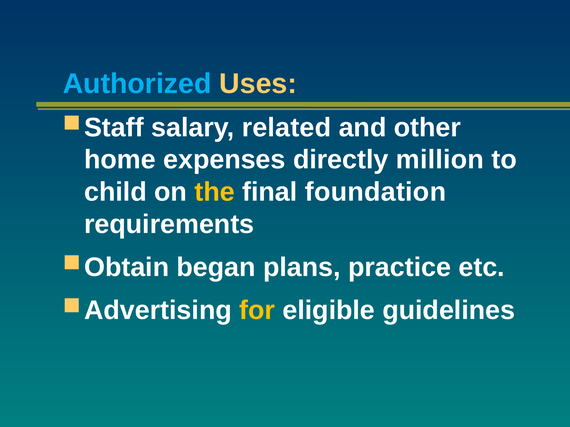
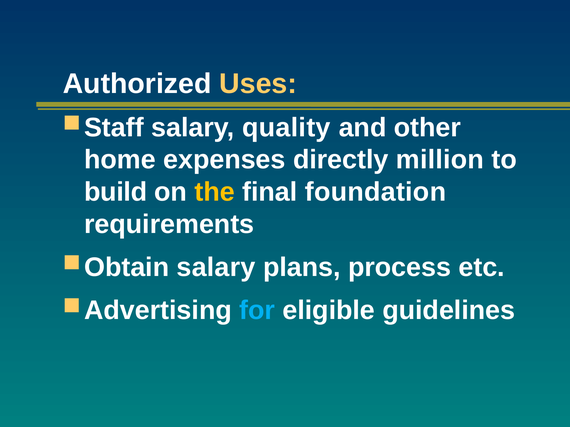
Authorized colour: light blue -> white (137, 84)
related: related -> quality (286, 128)
child: child -> build (116, 192)
began: began -> salary (216, 268)
practice: practice -> process (400, 268)
for colour: yellow -> light blue (257, 311)
